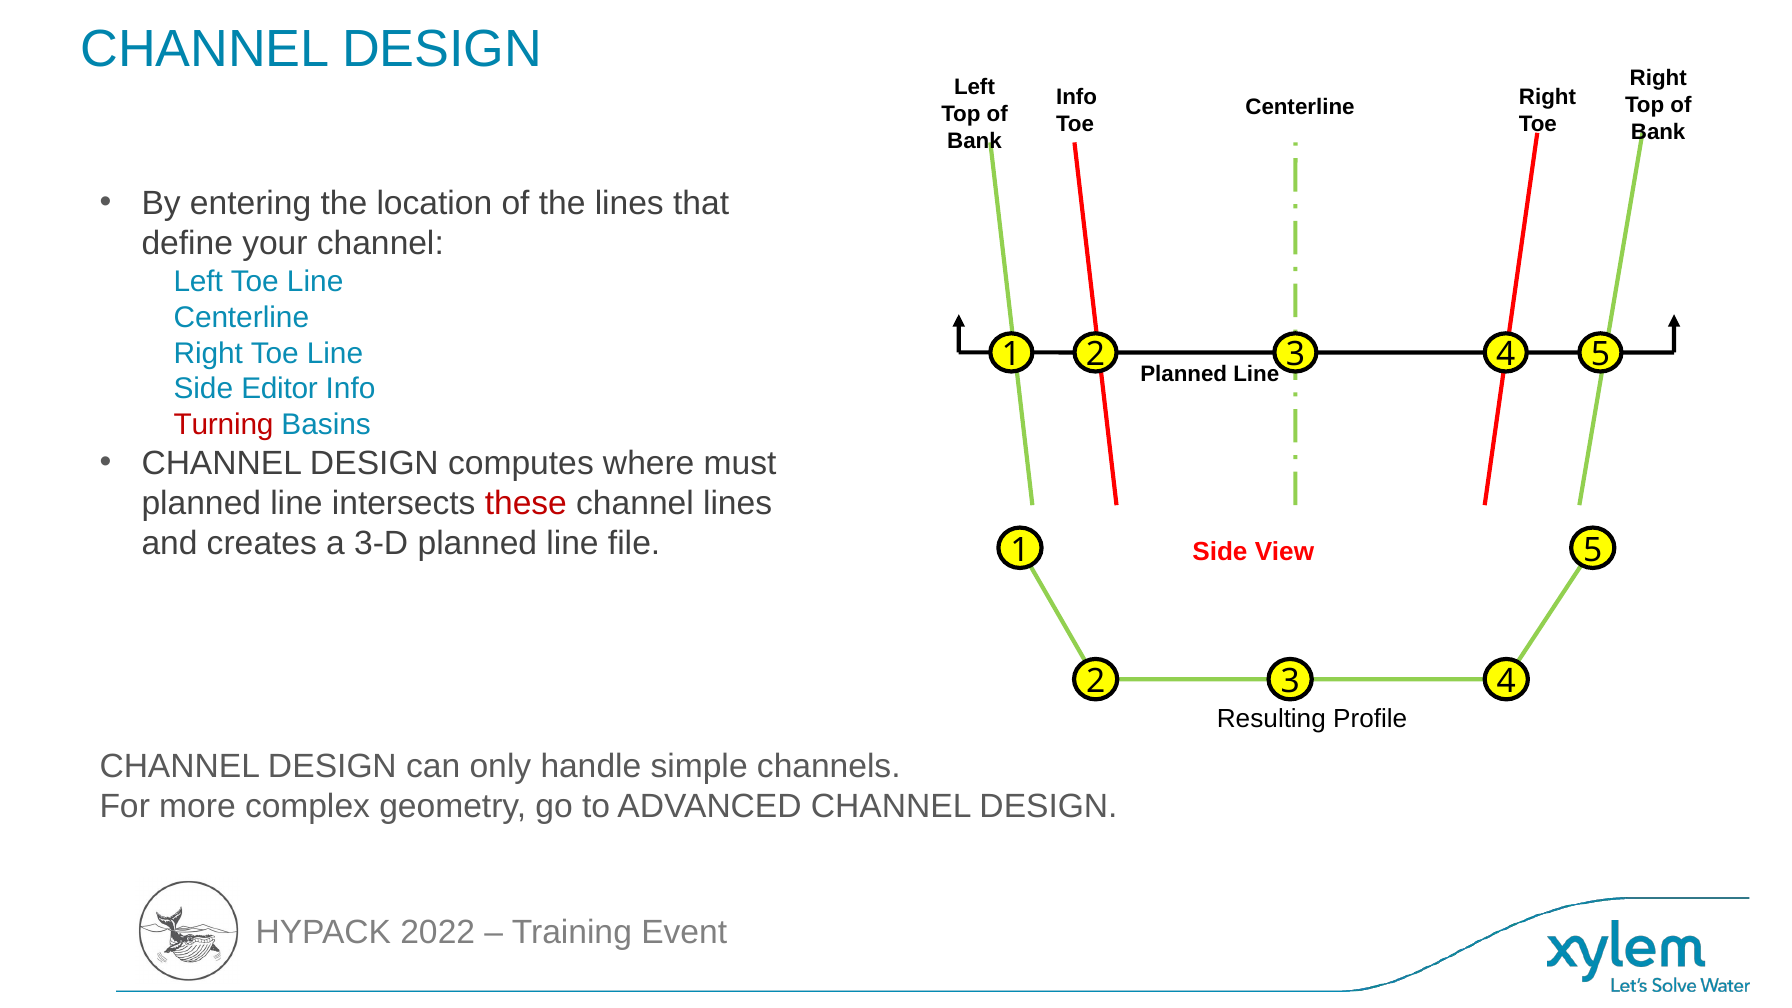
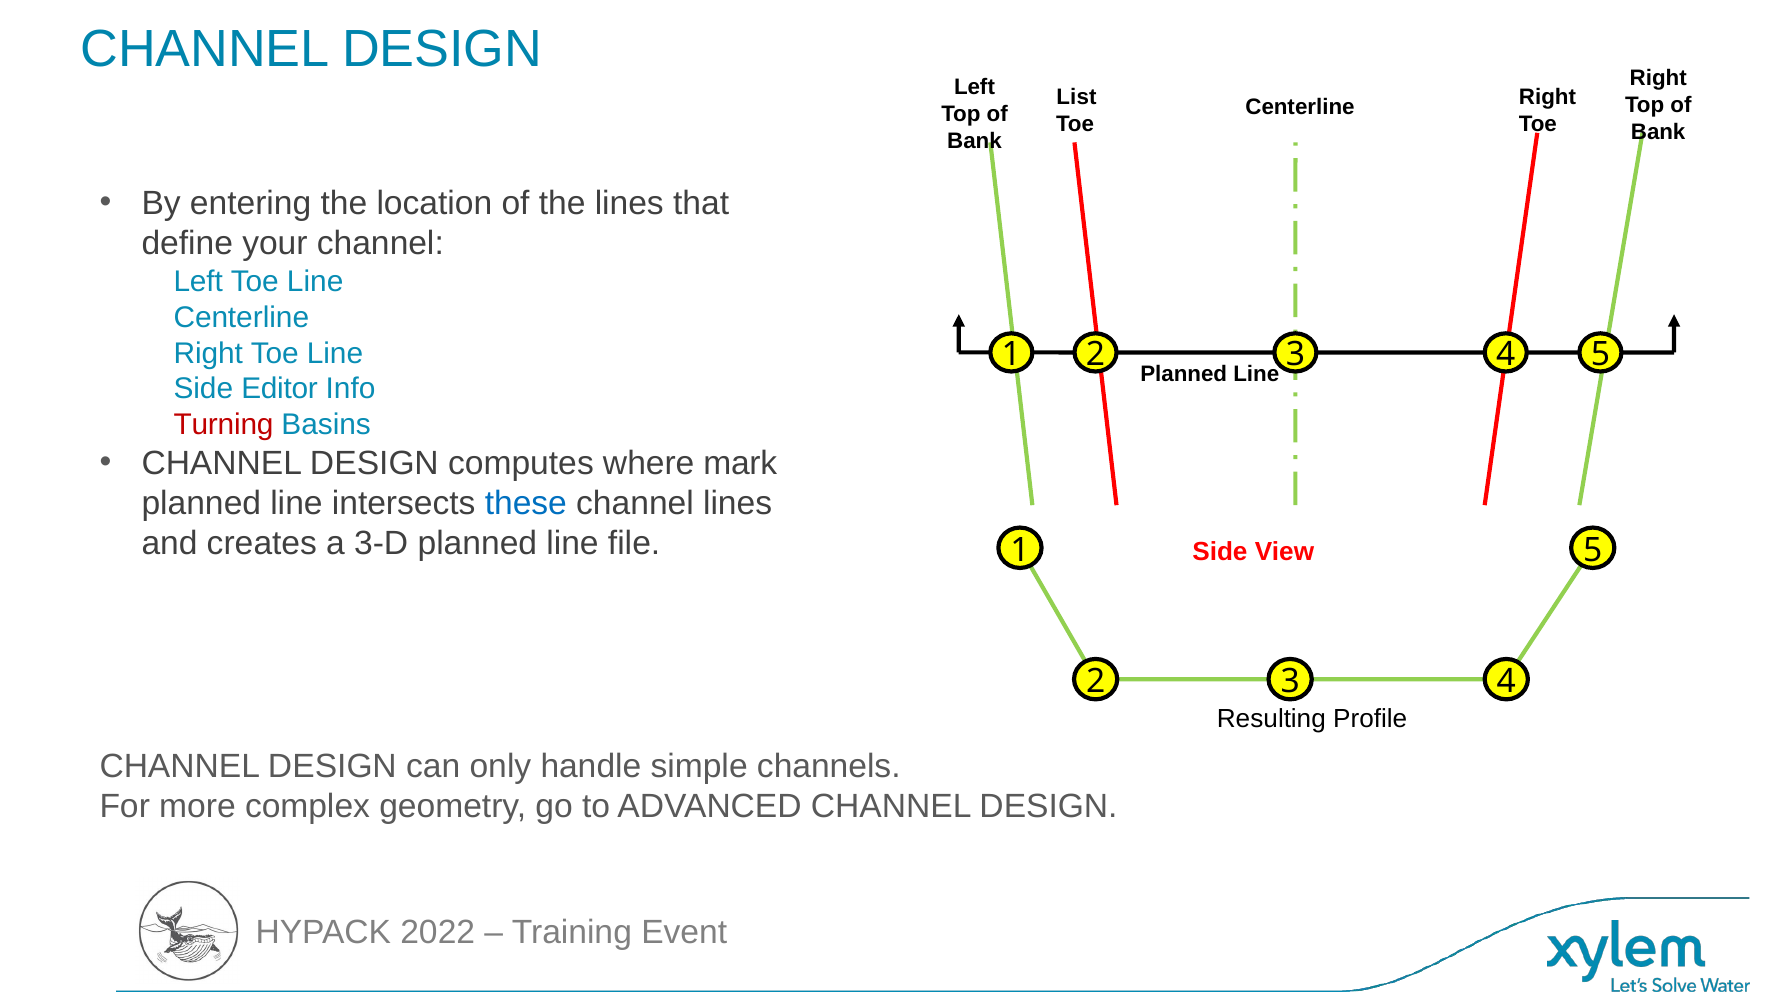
Info: Info -> List (1076, 97)
must: must -> mark (740, 463)
these colour: red -> blue (526, 504)
